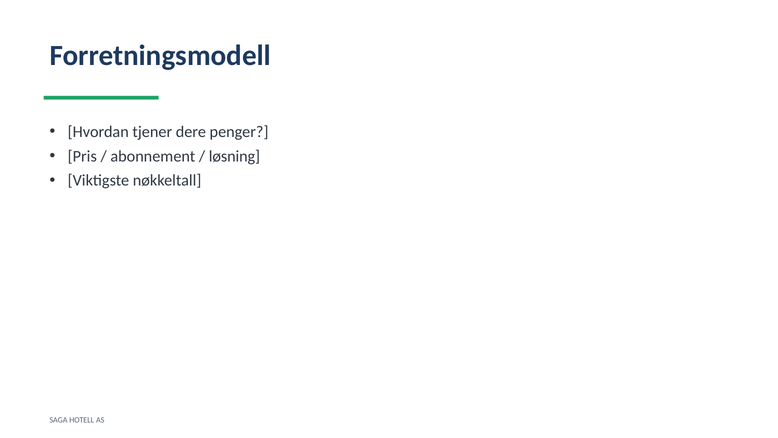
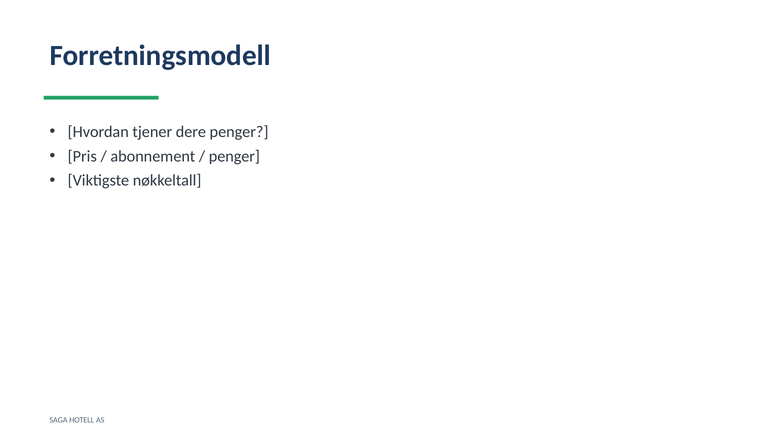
løsning: løsning -> penger (234, 156)
